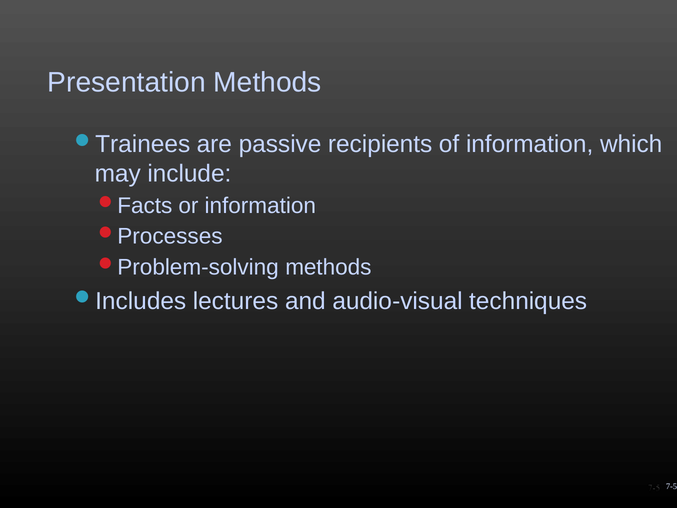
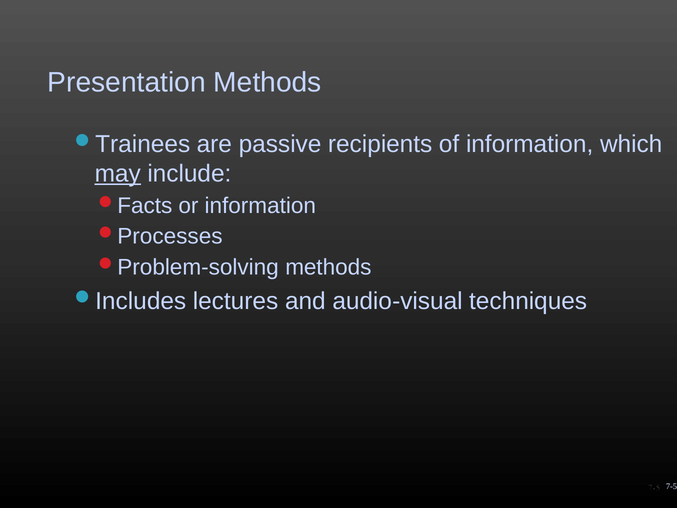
may underline: none -> present (118, 174)
